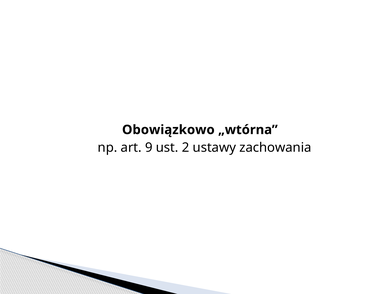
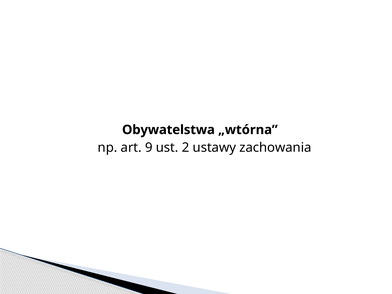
Obowiązkowo: Obowiązkowo -> Obywatelstwa (168, 130)
